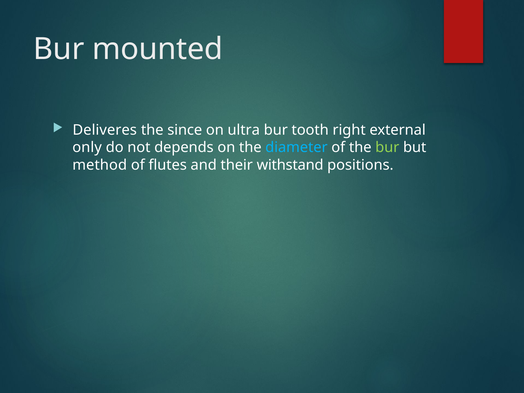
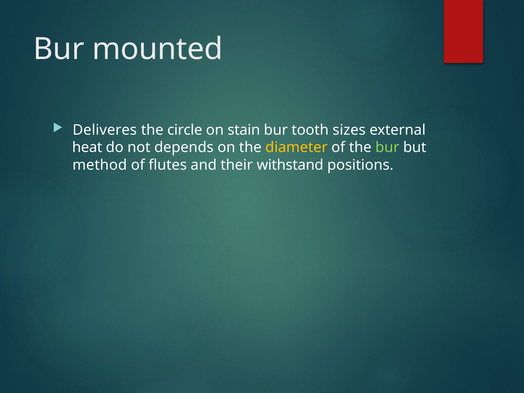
since: since -> circle (185, 130)
ultra: ultra -> stain (244, 130)
right: right -> sizes (349, 130)
only: only -> heat (87, 148)
diameter colour: light blue -> yellow (296, 148)
